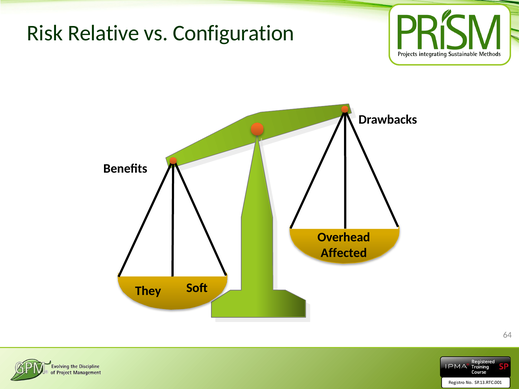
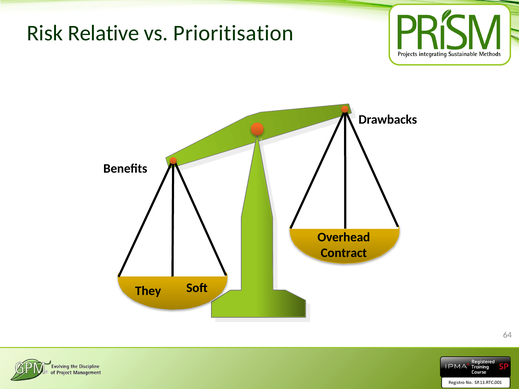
Configuration: Configuration -> Prioritisation (233, 33)
Affected: Affected -> Contract (344, 253)
